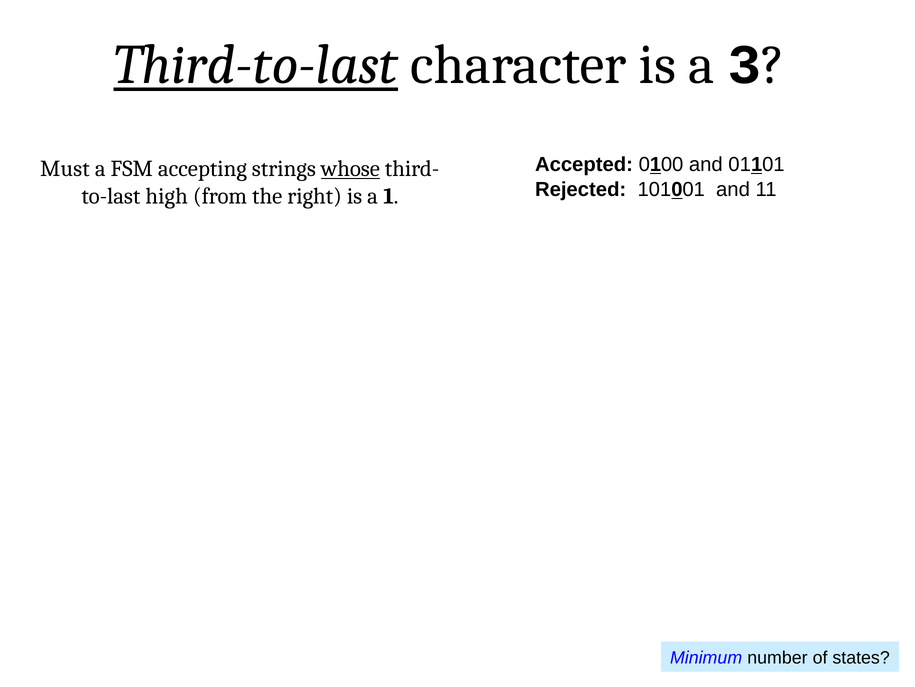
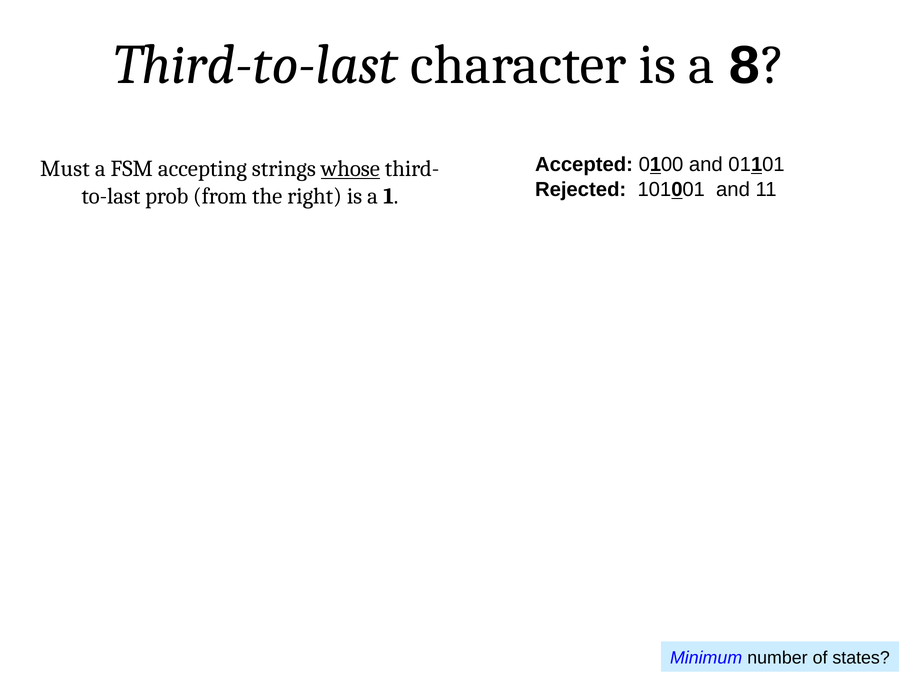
Third-to-last underline: present -> none (256, 65)
3: 3 -> 8 (744, 65)
high: high -> prob (167, 196)
